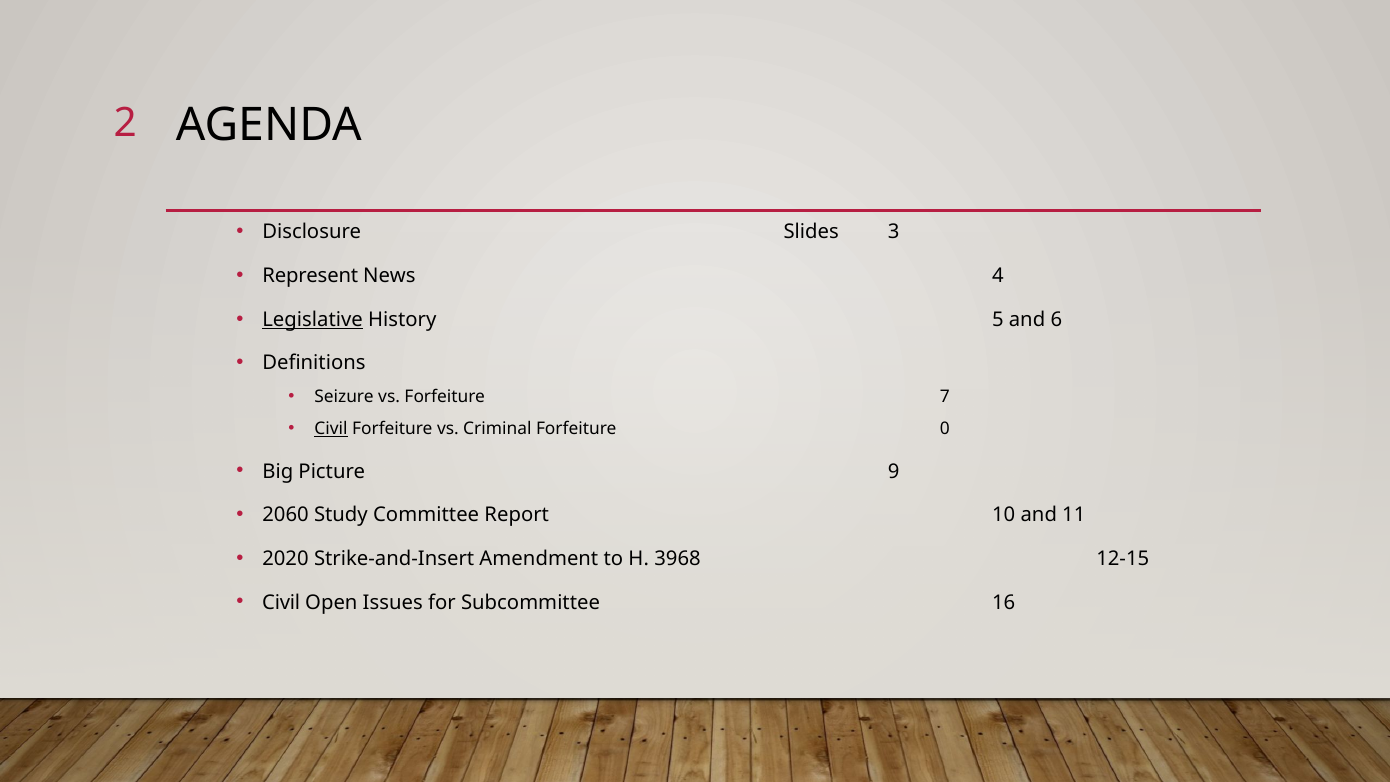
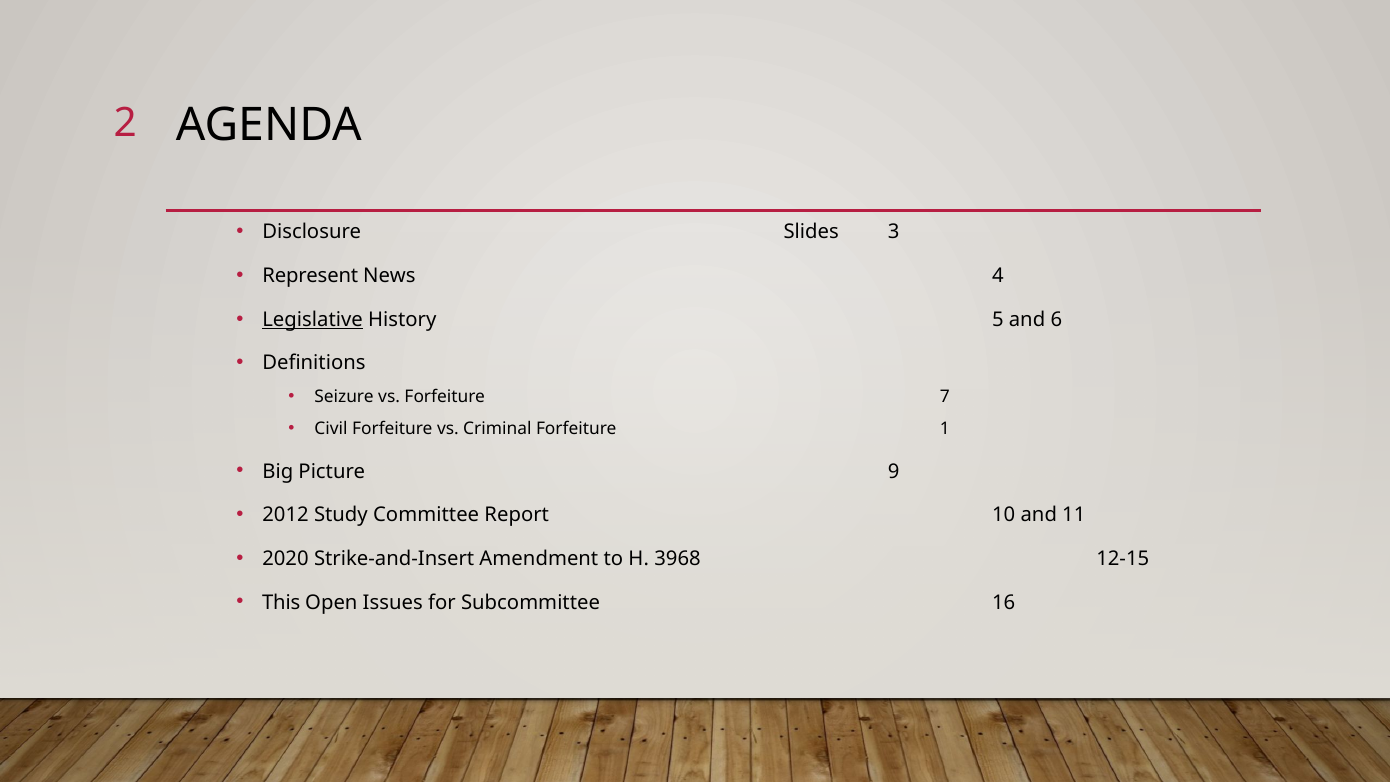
Civil underline: present -> none (331, 429)
0: 0 -> 1 (945, 429)
2060: 2060 -> 2012 (286, 515)
Civil: Civil -> This (281, 602)
